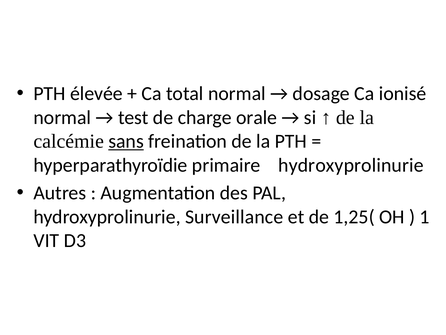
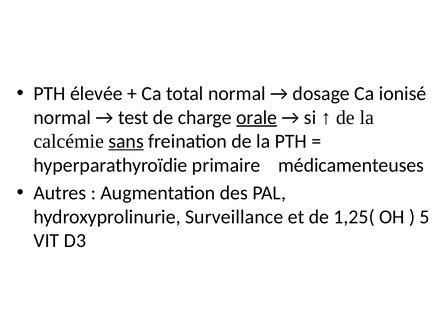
orale underline: none -> present (257, 117)
primaire hydroxyprolinurie: hydroxyprolinurie -> médicamenteuses (351, 165)
1: 1 -> 5 (425, 216)
